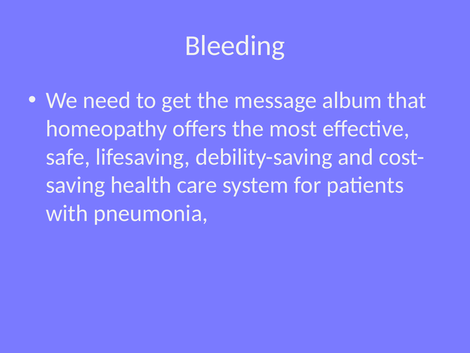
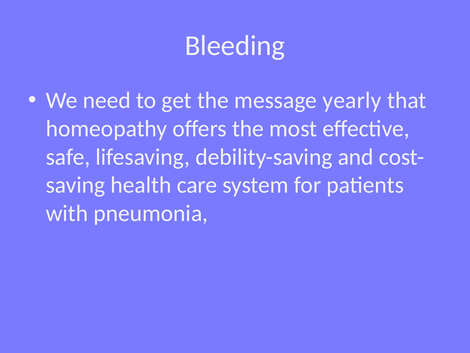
album: album -> yearly (352, 100)
